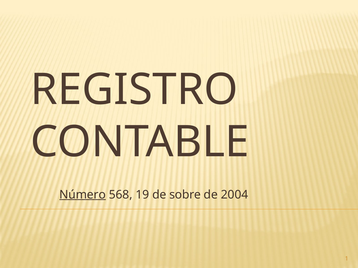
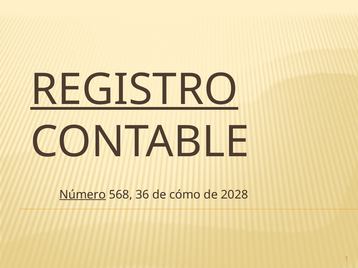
REGISTRO underline: none -> present (134, 90)
19: 19 -> 36 (142, 195)
sobre: sobre -> cómo (185, 195)
2004: 2004 -> 2028 (235, 195)
